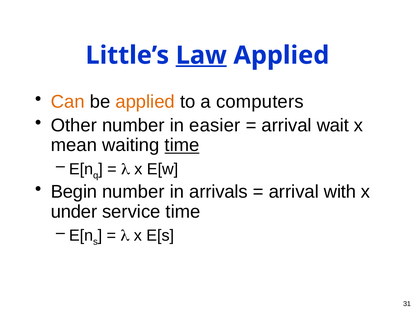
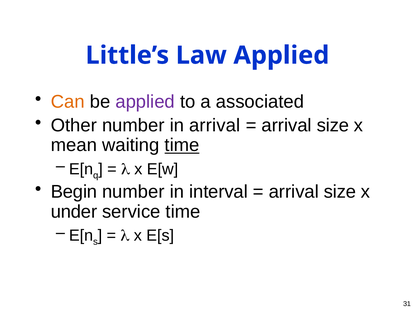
Law underline: present -> none (201, 55)
applied colour: orange -> purple (145, 102)
computers: computers -> associated (260, 102)
in easier: easier -> arrival (215, 125)
wait: wait -> size (333, 125)
arrivals: arrivals -> interval (219, 192)
with: with -> size (340, 192)
